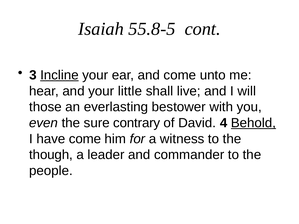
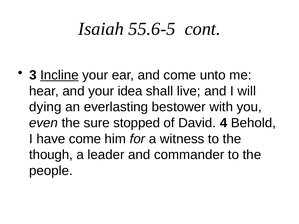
55.8-5: 55.8-5 -> 55.6-5 (152, 29)
little: little -> idea (130, 91)
those: those -> dying (45, 107)
contrary: contrary -> stopped (137, 123)
Behold underline: present -> none (253, 123)
